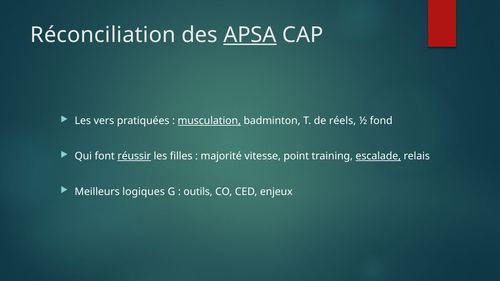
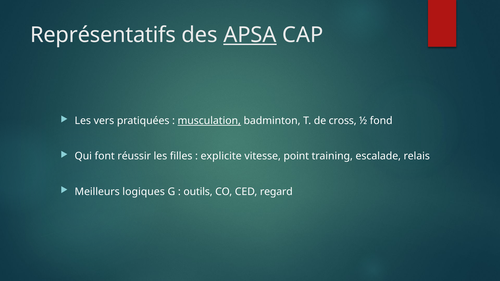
Réconciliation: Réconciliation -> Représentatifs (103, 35)
réels: réels -> cross (343, 121)
réussir underline: present -> none (134, 156)
majorité: majorité -> explicite (221, 156)
escalade underline: present -> none (378, 156)
enjeux: enjeux -> regard (276, 192)
